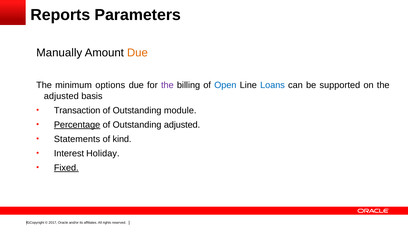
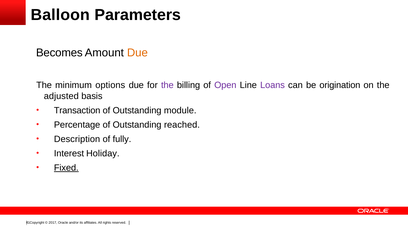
Reports: Reports -> Balloon (60, 15)
Manually: Manually -> Becomes (59, 53)
Open colour: blue -> purple (225, 85)
Loans colour: blue -> purple (273, 85)
supported: supported -> origination (340, 85)
Percentage underline: present -> none (77, 125)
Outstanding adjusted: adjusted -> reached (182, 125)
Statements: Statements -> Description (77, 139)
kind: kind -> fully (122, 139)
